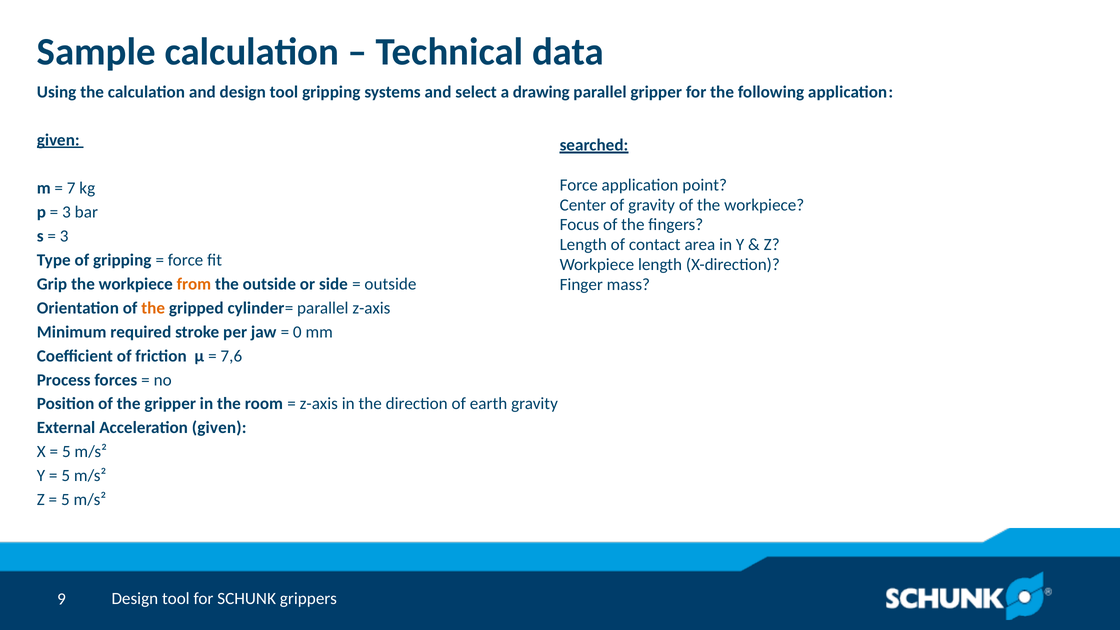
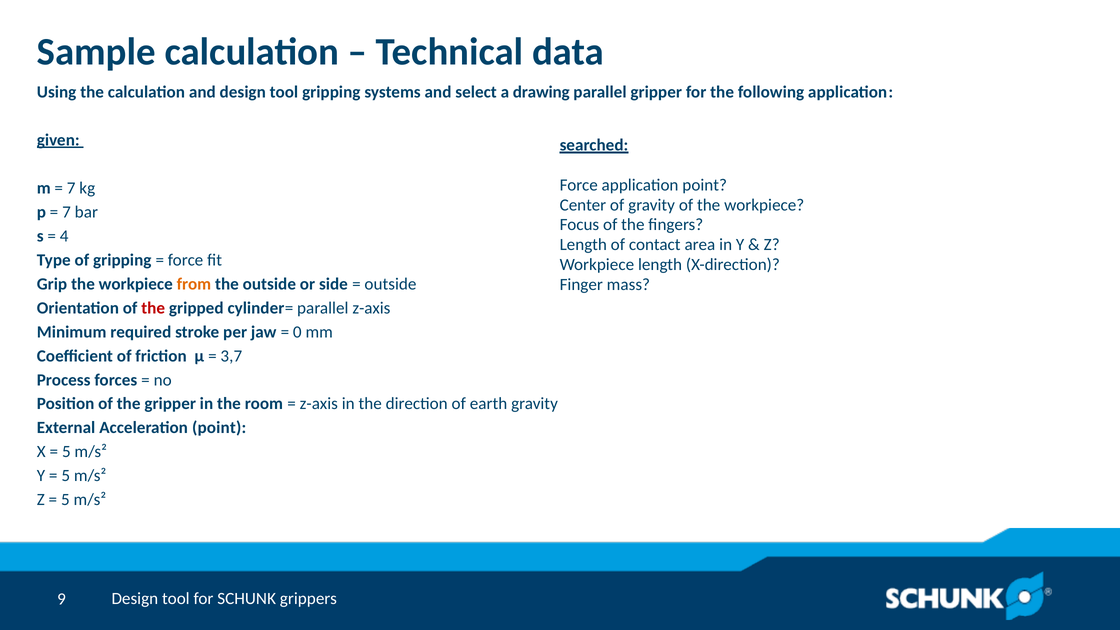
3: 3 -> 7 (67, 212)
3: 3 -> 4 (64, 236)
the colour: orange -> red (153, 308)
7,6: 7,6 -> 3,7 (231, 356)
Acceleration given: given -> point (219, 428)
